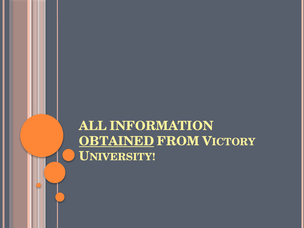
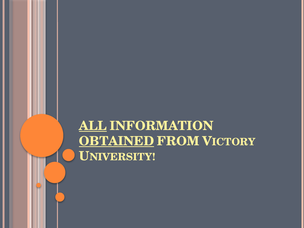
ALL underline: none -> present (93, 126)
